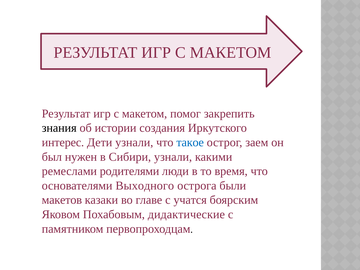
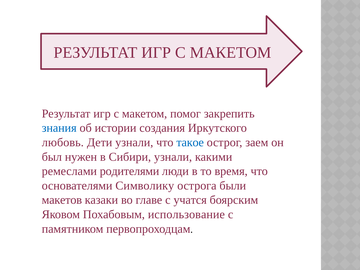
знания colour: black -> blue (59, 128)
интерес: интерес -> любовь (63, 142)
Выходного: Выходного -> Символику (145, 186)
дидактические: дидактические -> использование (186, 214)
